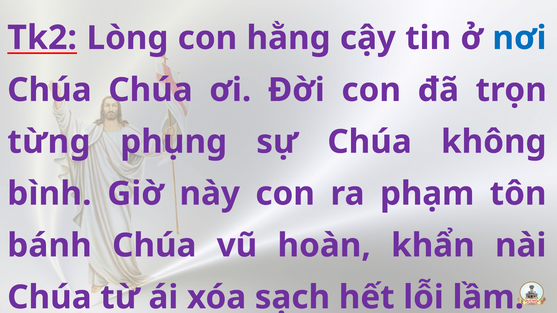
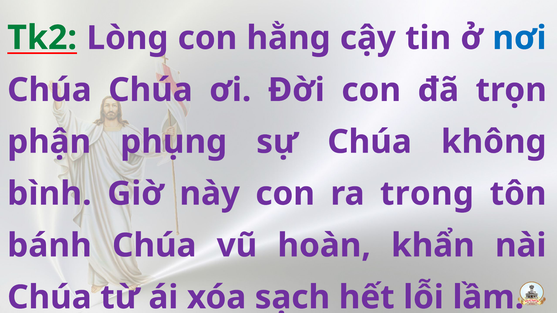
Tk2 colour: purple -> green (42, 38)
từng: từng -> phận (49, 142)
phạm: phạm -> trong (427, 194)
